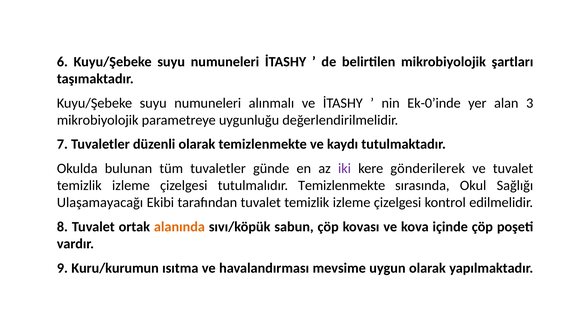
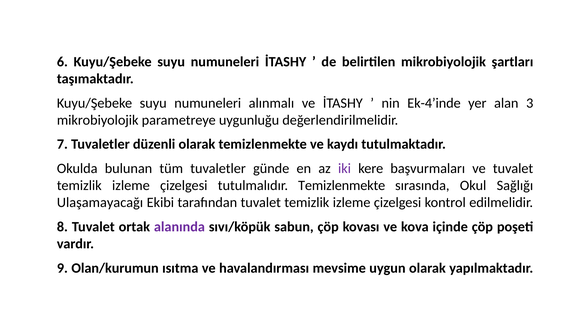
Ek-0’inde: Ek-0’inde -> Ek-4’inde (434, 103)
gönderilerek: gönderilerek -> başvurmaları (428, 169)
alanında colour: orange -> purple (179, 227)
Kuru/kurumun: Kuru/kurumun -> Olan/kurumun (115, 268)
